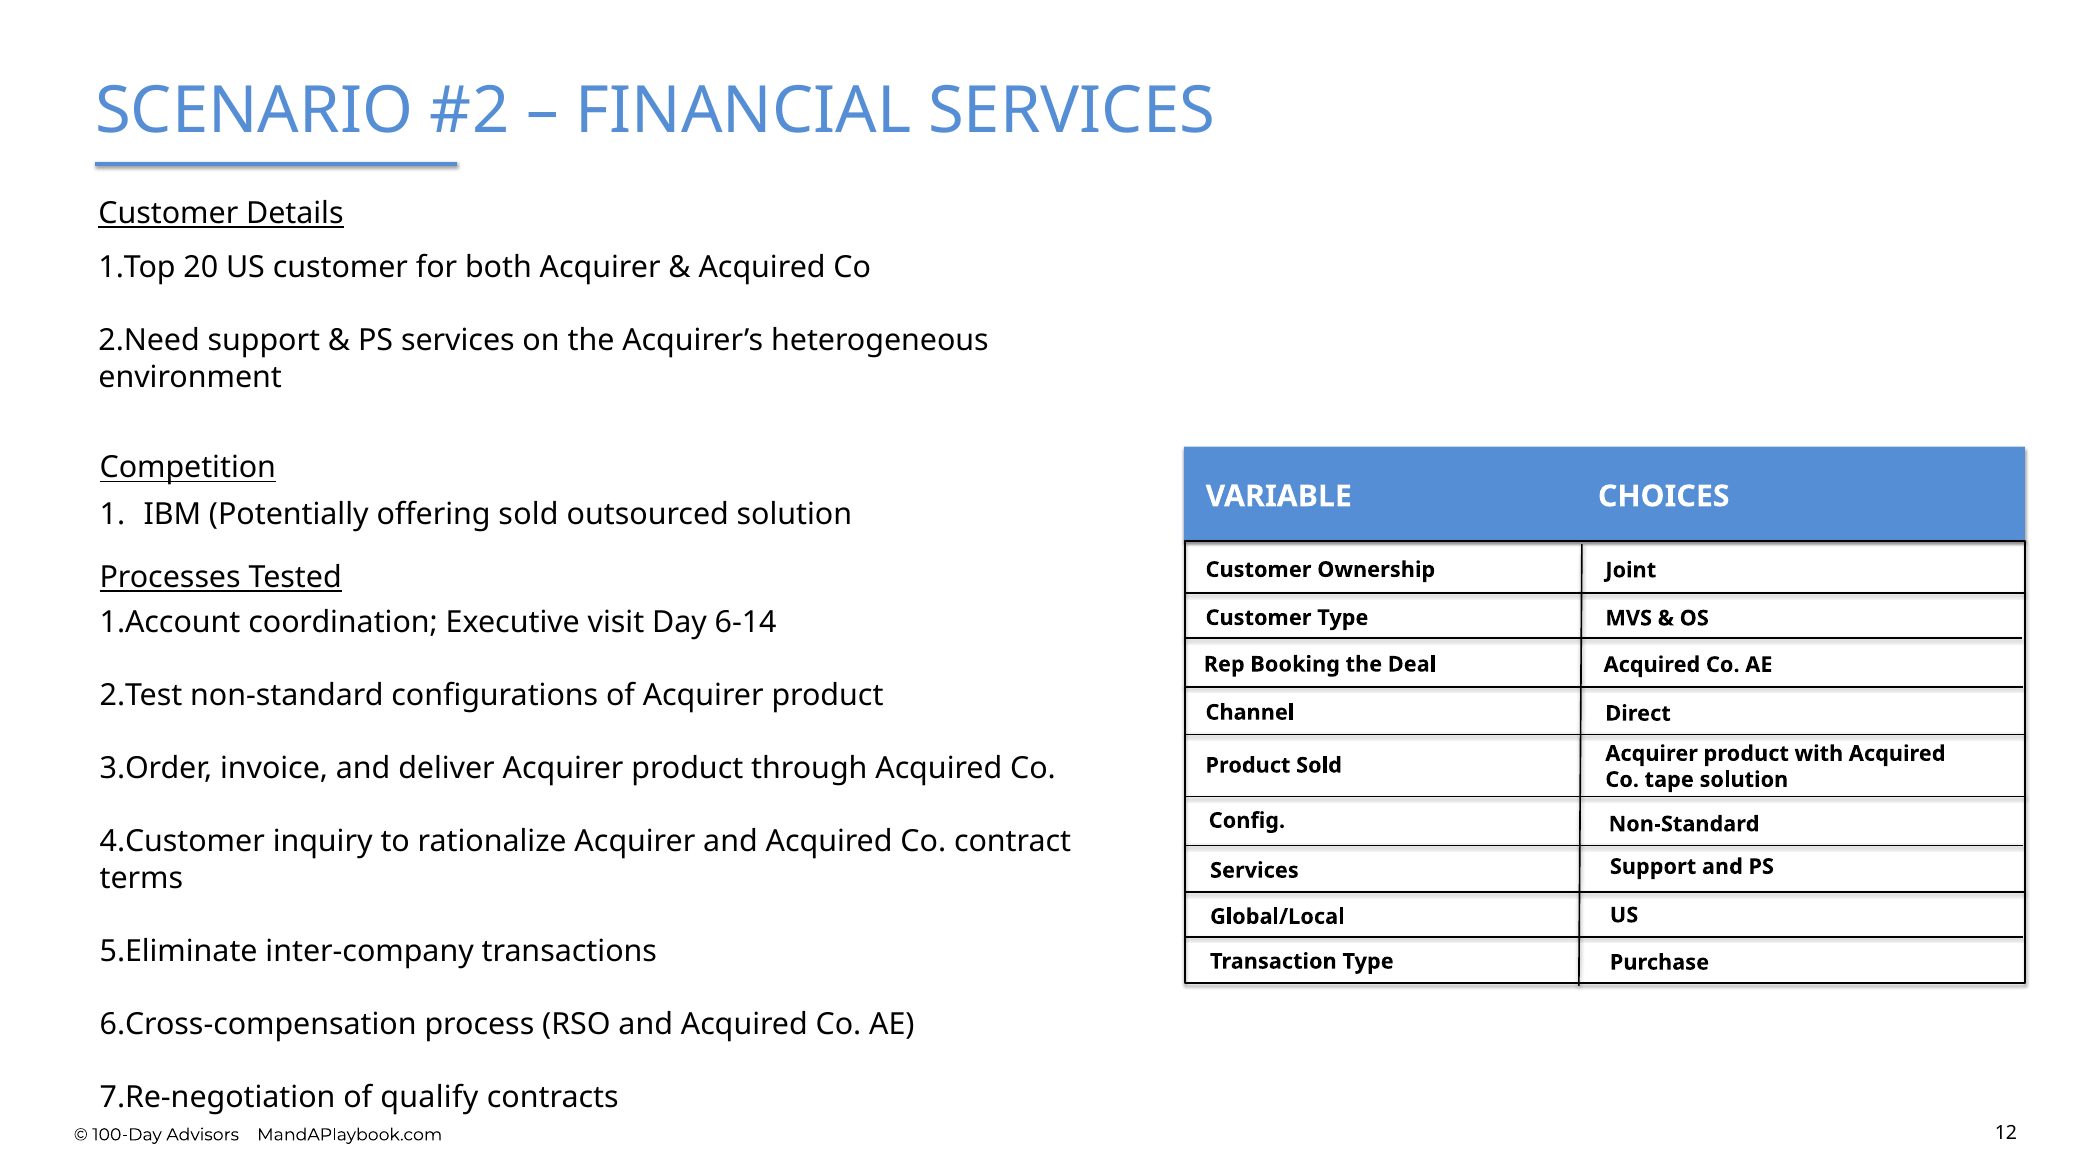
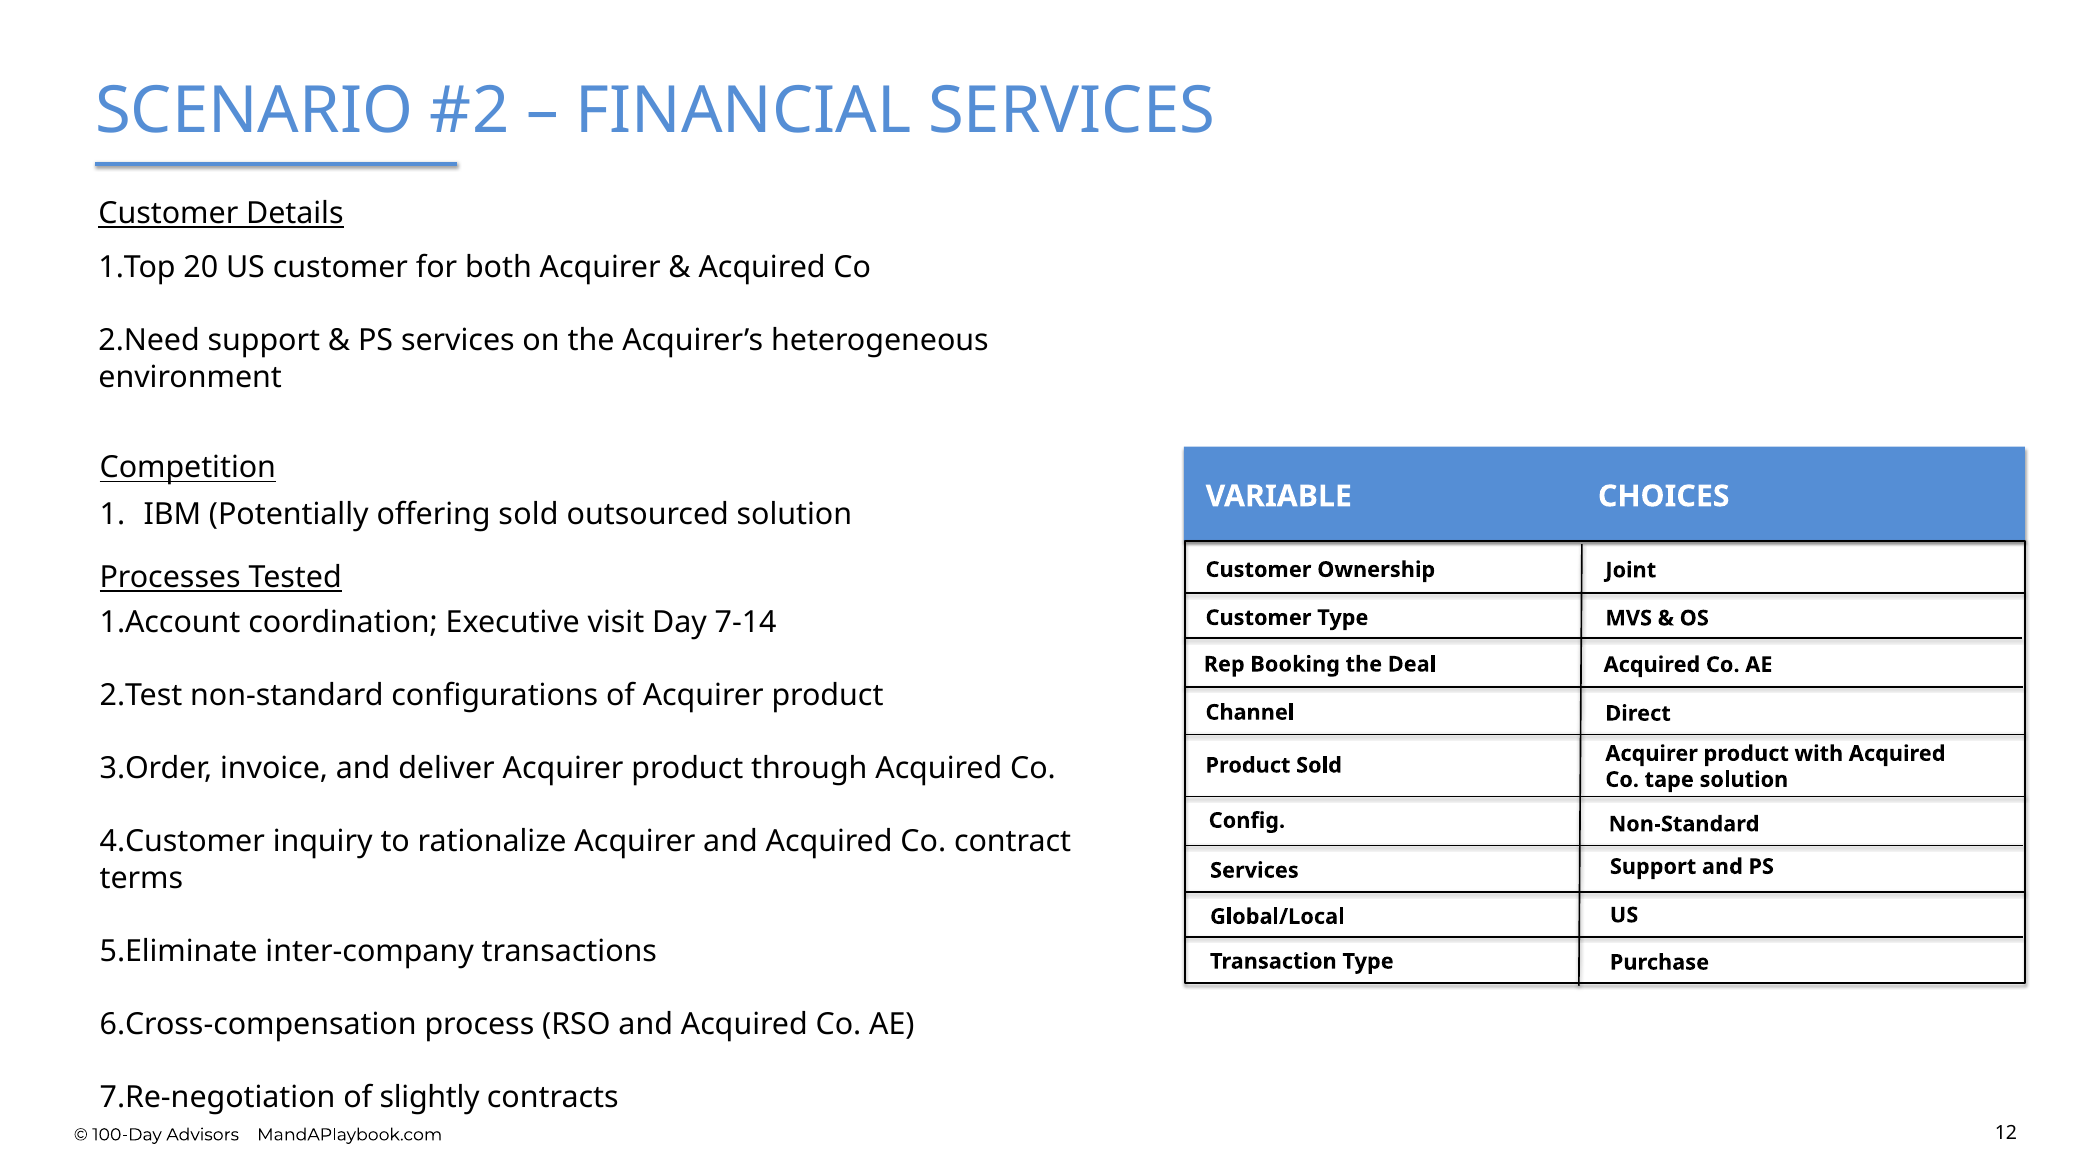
6-14: 6-14 -> 7-14 (746, 622)
qualify: qualify -> slightly (430, 1097)
